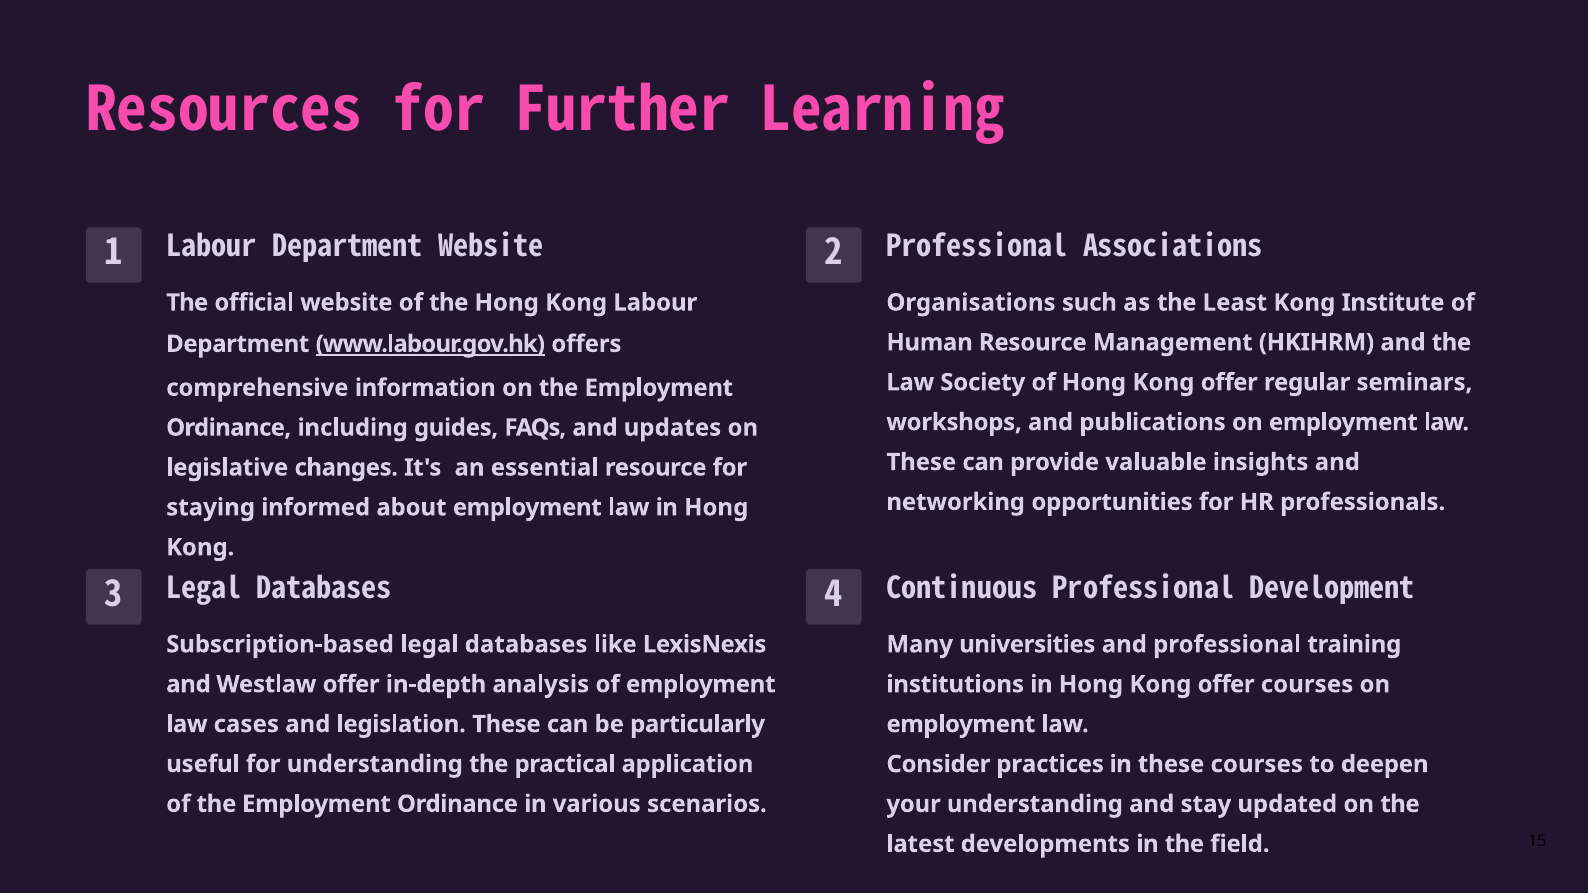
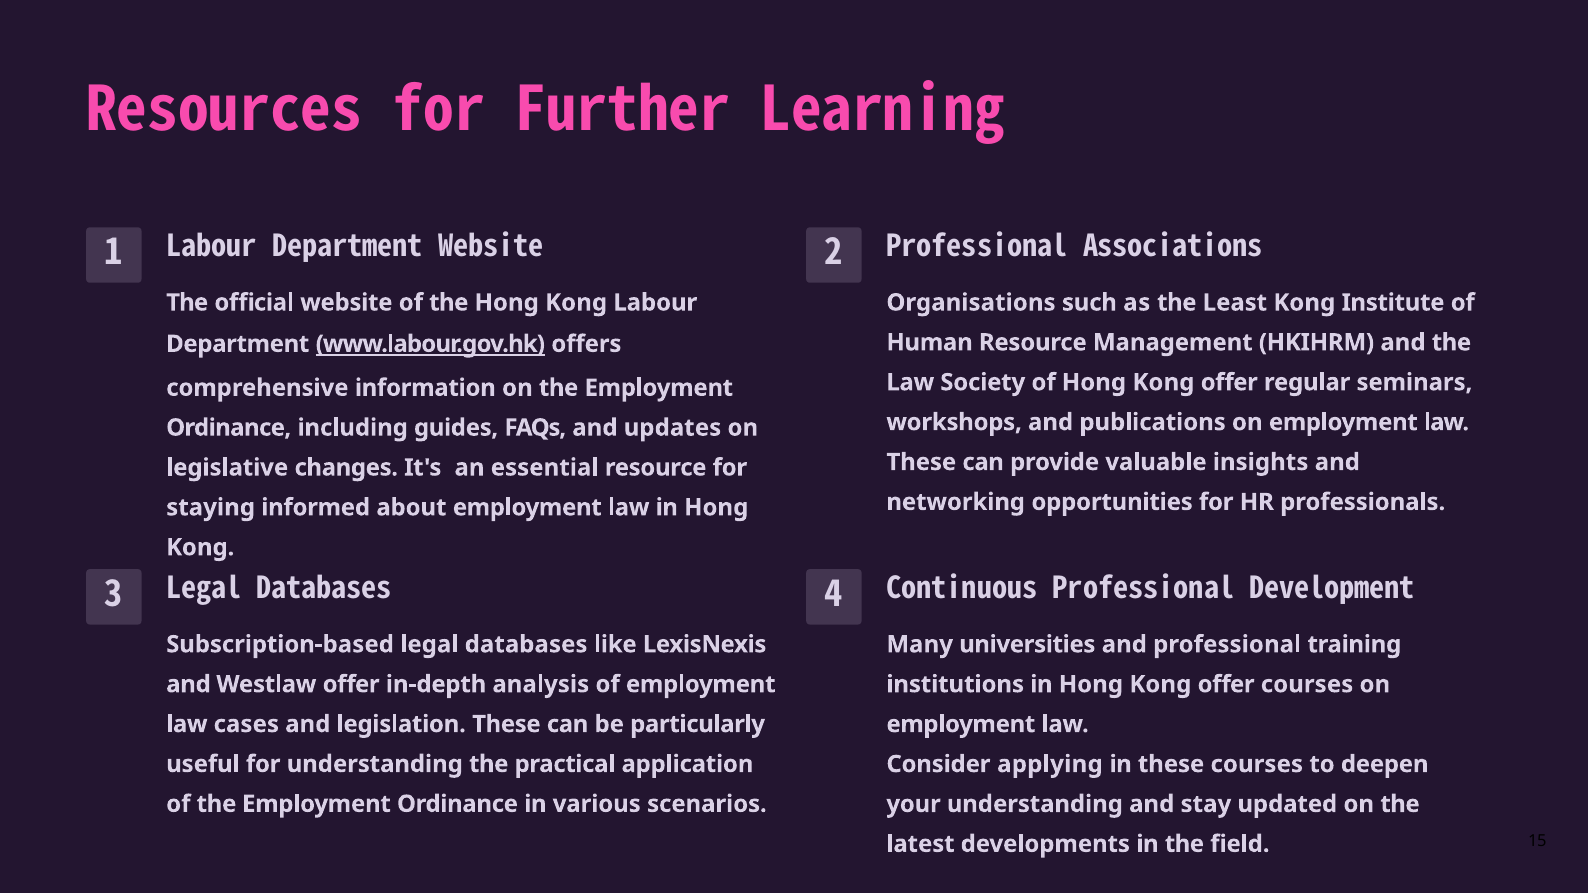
practices: practices -> applying (1050, 764)
